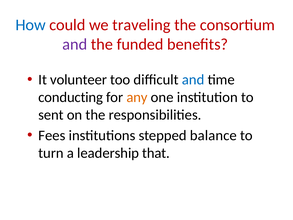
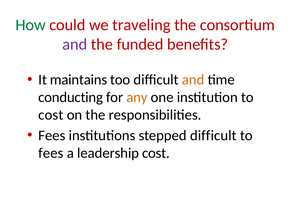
How colour: blue -> green (31, 25)
volunteer: volunteer -> maintains (79, 80)
and colour: blue -> orange (193, 80)
sent: sent -> cost (51, 115)
stepped balance: balance -> difficult (213, 135)
turn: turn -> fees (51, 153)
leadership that: that -> cost (156, 153)
